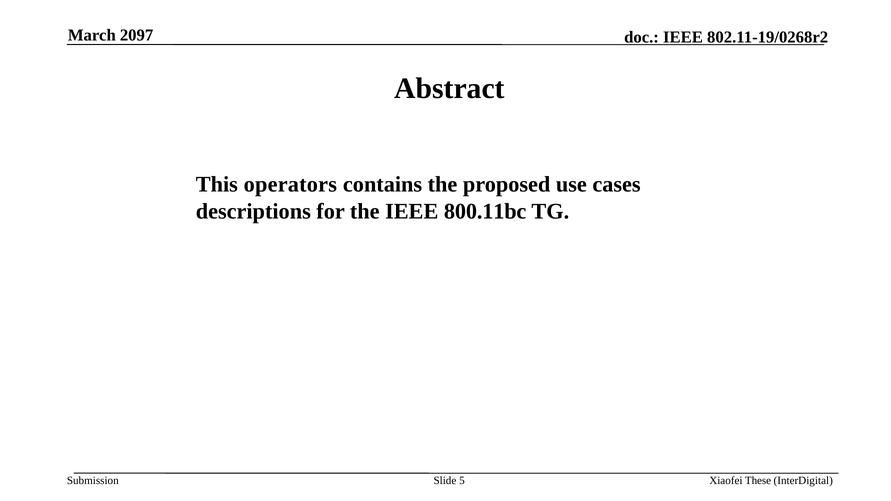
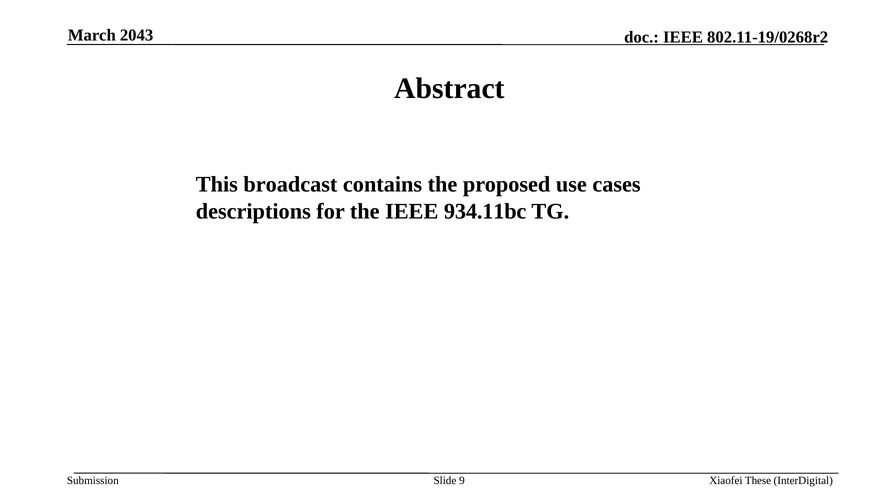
2097: 2097 -> 2043 (137, 35)
operators: operators -> broadcast (290, 185)
800.11bc: 800.11bc -> 934.11bc (485, 211)
5: 5 -> 9 (462, 481)
